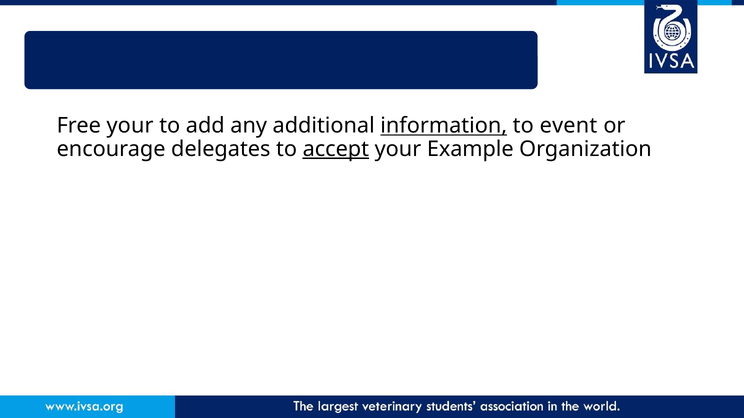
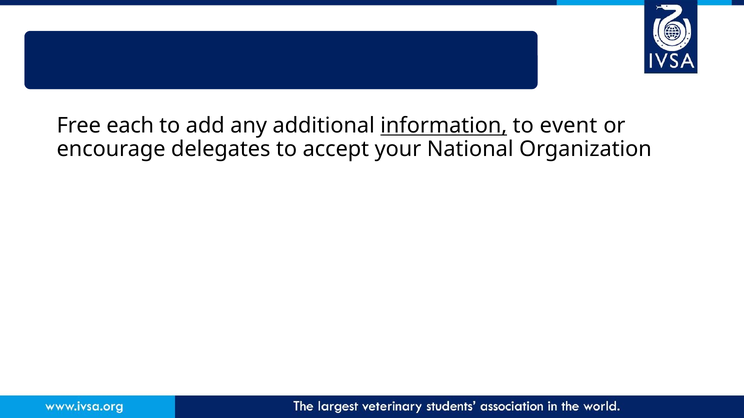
Free your: your -> each (130, 126)
accept underline: present -> none (336, 149)
Example: Example -> National (470, 149)
